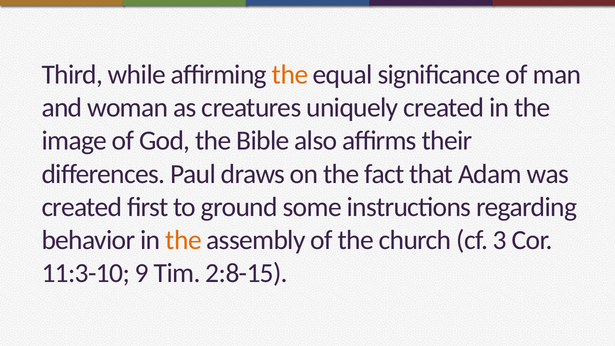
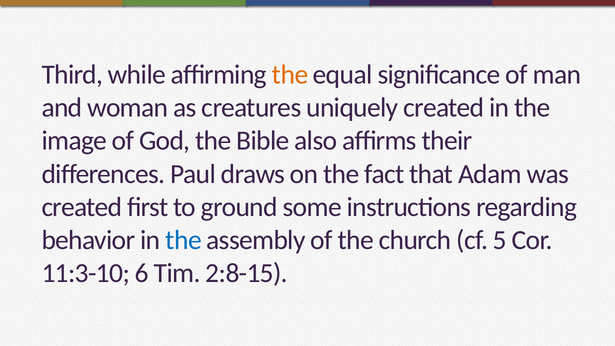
the colour: orange -> blue (184, 240)
3: 3 -> 5 (500, 240)
9: 9 -> 6 (142, 273)
